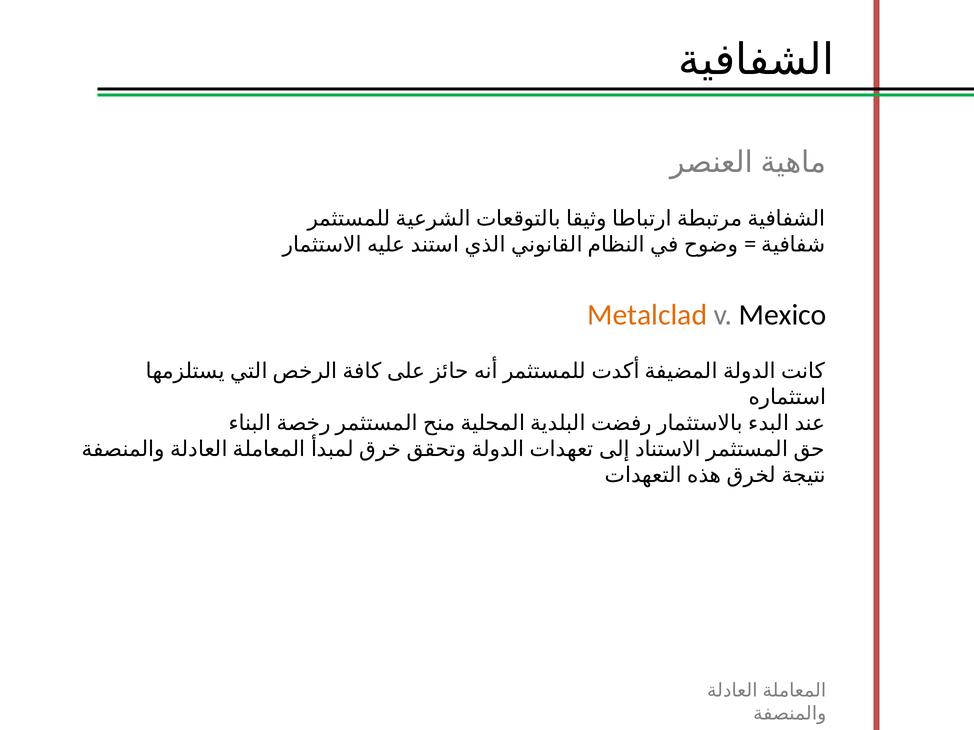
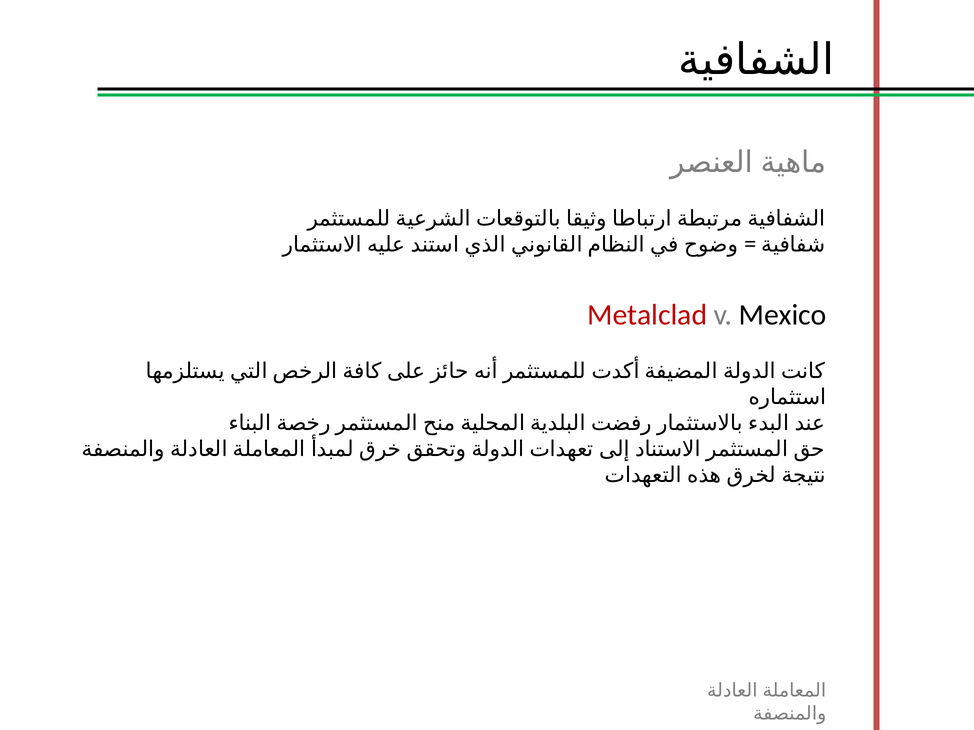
Metalclad colour: orange -> red (647, 315)
